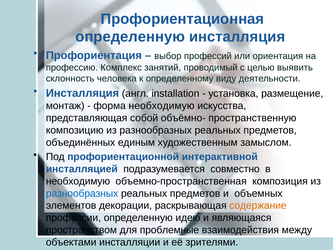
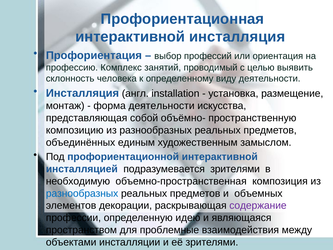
определенную: определенную -> интерактивной (130, 37)
форма необходимую: необходимую -> деятельности (162, 106)
подразумевается совместно: совместно -> зрителями (235, 169)
содержание colour: orange -> purple (258, 205)
